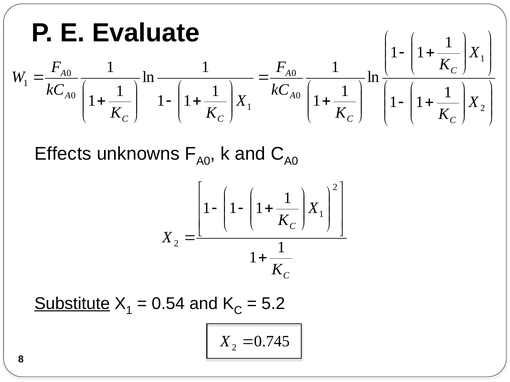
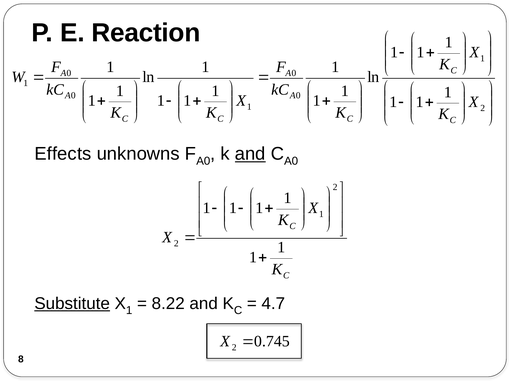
Evaluate: Evaluate -> Reaction (146, 33)
and underline: none -> present (250, 154)
0.54: 0.54 -> 8.22 (168, 304)
5.2: 5.2 -> 4.7 (273, 304)
